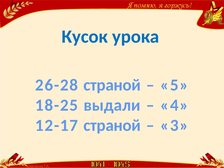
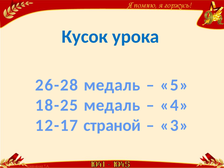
26-28 страной: страной -> медаль (112, 85)
18-25 выдали: выдали -> медаль (112, 105)
